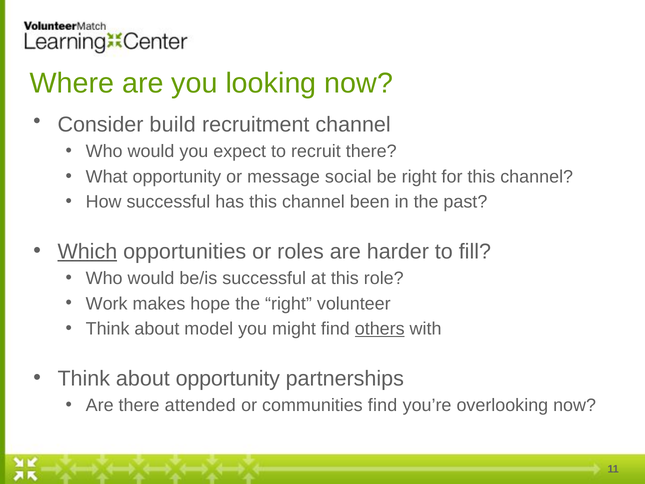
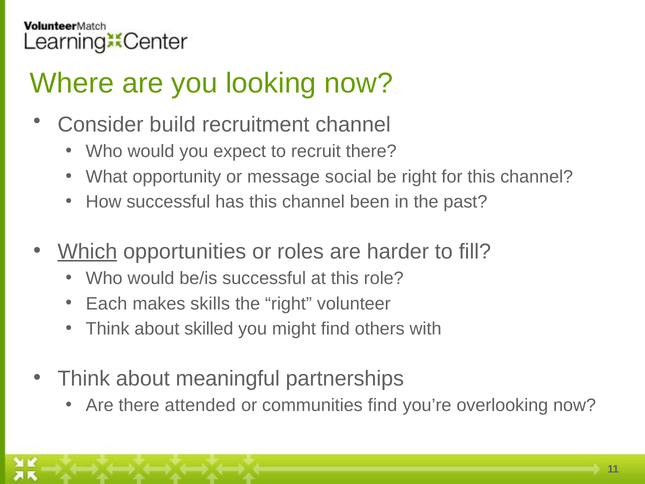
Work: Work -> Each (107, 303)
hope: hope -> skills (210, 303)
model: model -> skilled (209, 329)
others underline: present -> none (380, 329)
about opportunity: opportunity -> meaningful (228, 378)
